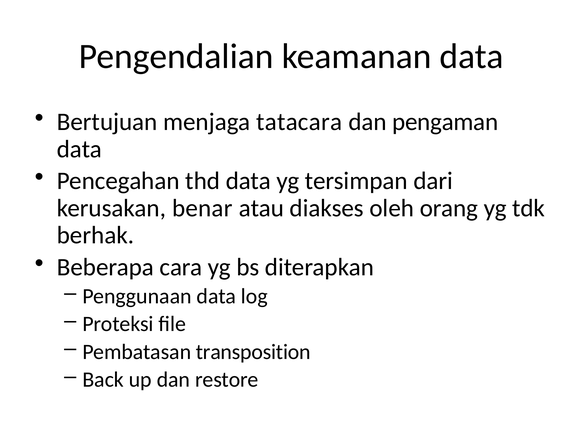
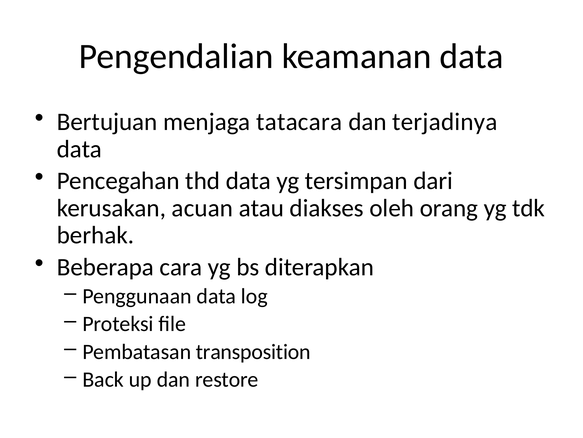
pengaman: pengaman -> terjadinya (445, 122)
benar: benar -> acuan (202, 208)
